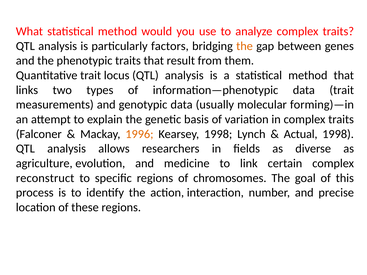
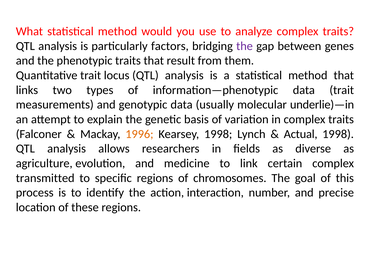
the colour: orange -> purple (245, 46)
forming)—in: forming)—in -> underlie)—in (322, 105)
reconstruct: reconstruct -> transmitted (45, 178)
